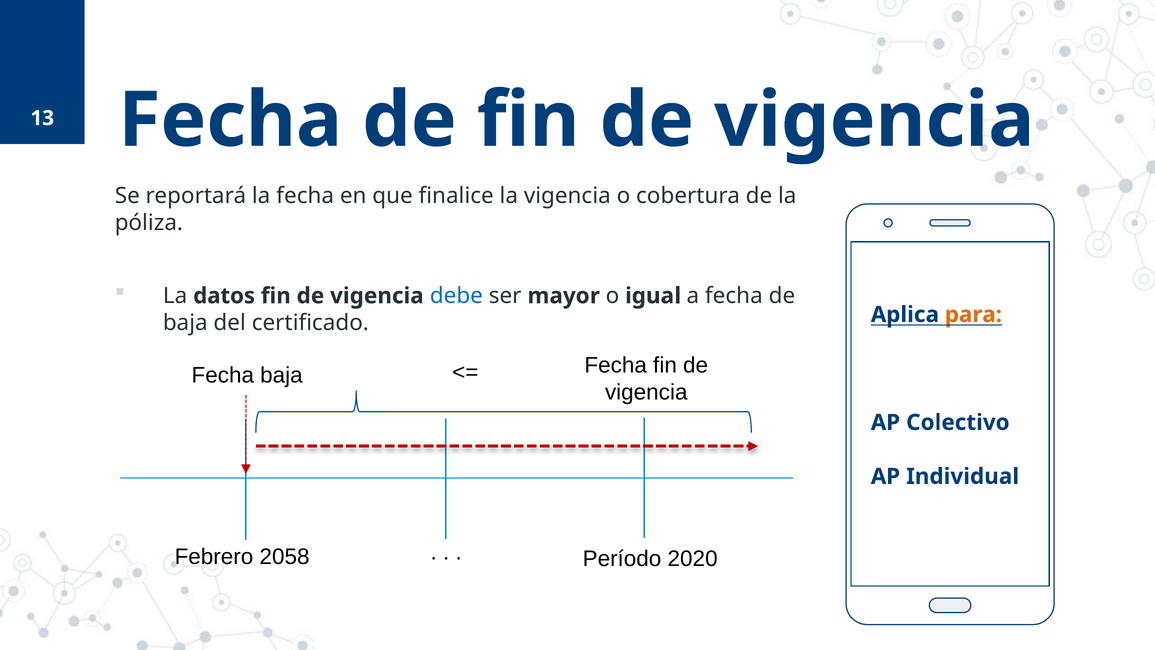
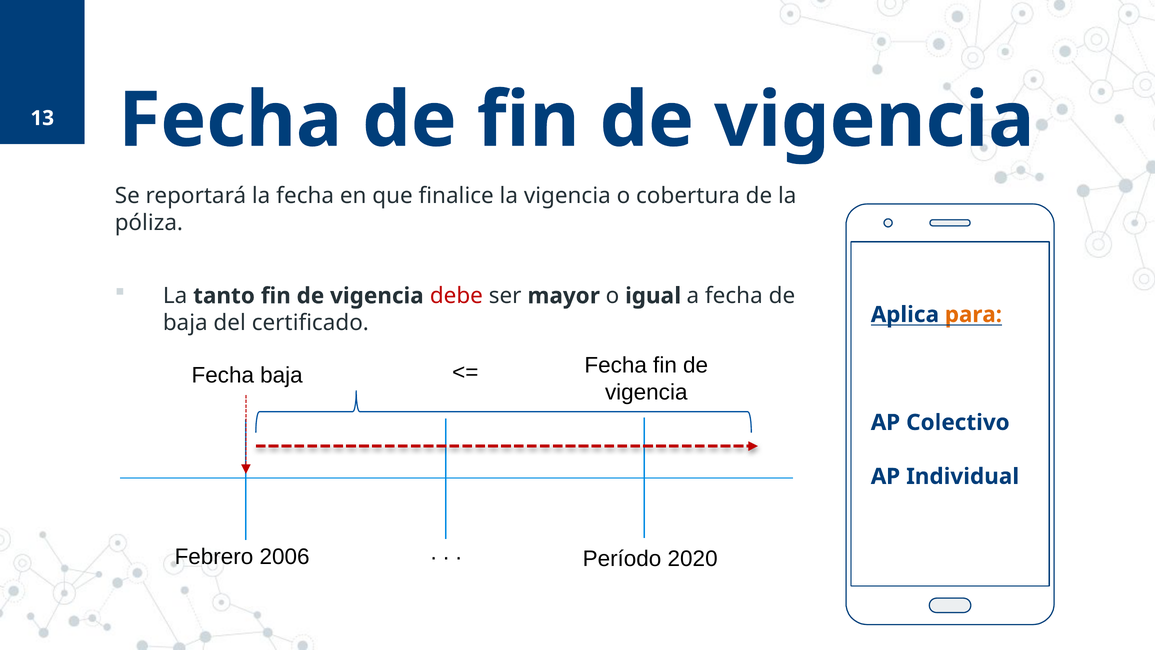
datos: datos -> tanto (224, 296)
debe colour: blue -> red (456, 296)
2058: 2058 -> 2006 (285, 556)
